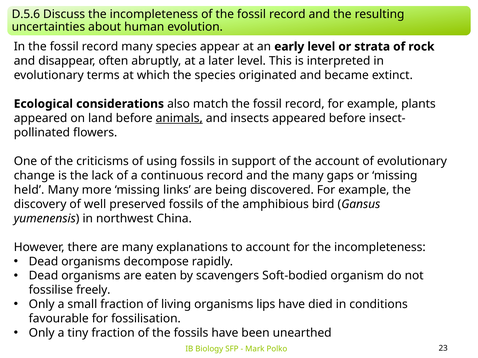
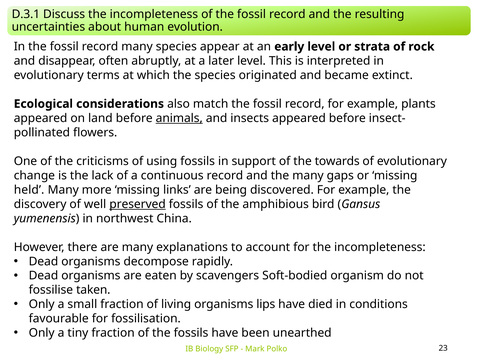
D.5.6: D.5.6 -> D.3.1 (26, 14)
the account: account -> towards (337, 161)
preserved underline: none -> present (138, 204)
freely: freely -> taken (93, 290)
